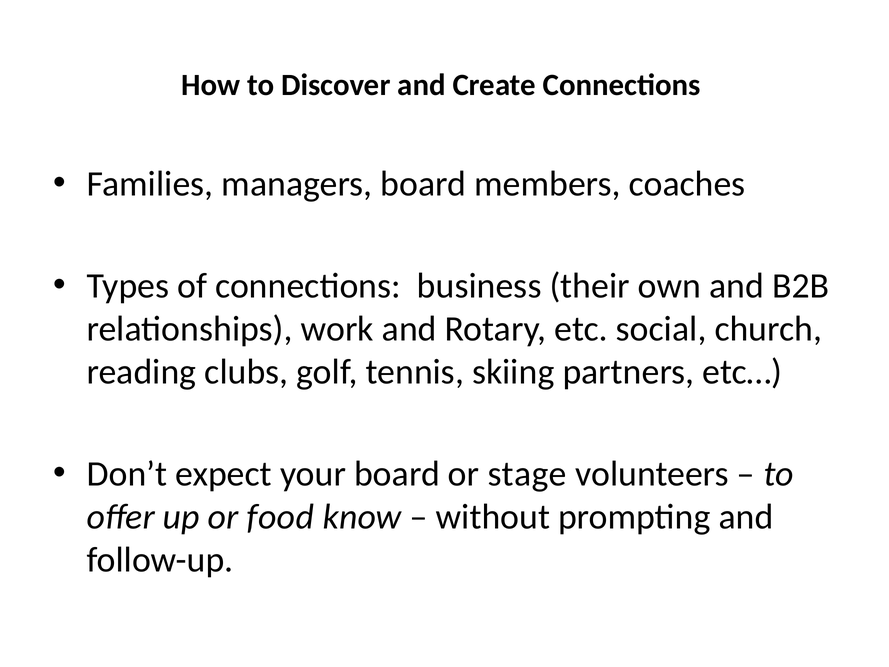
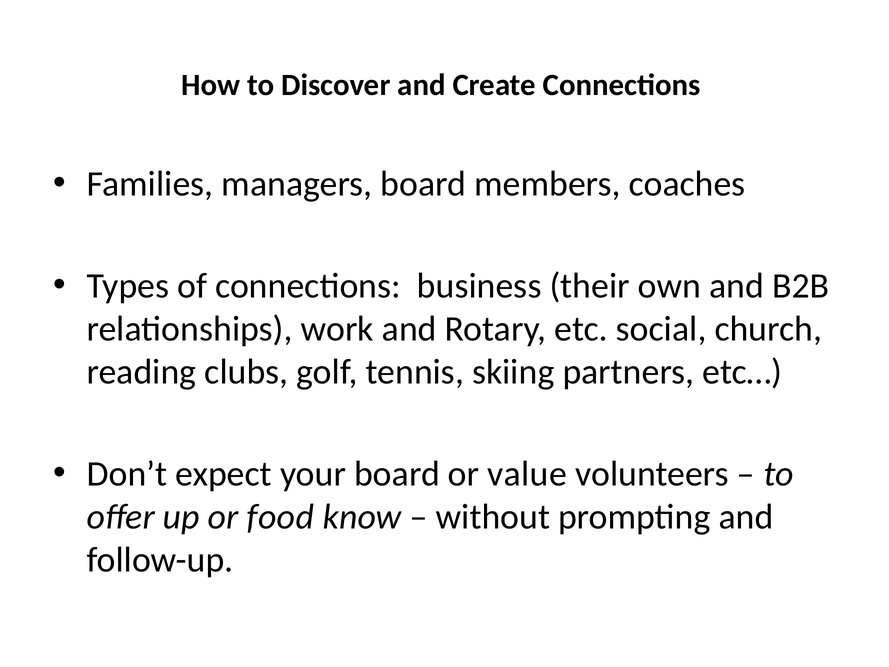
stage: stage -> value (527, 474)
